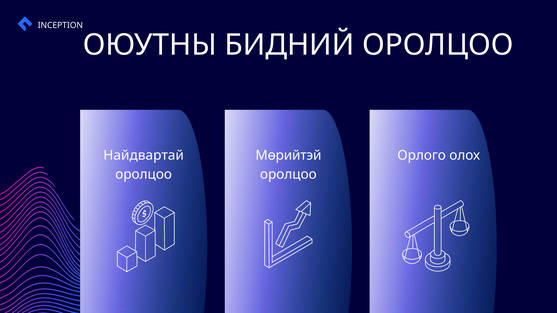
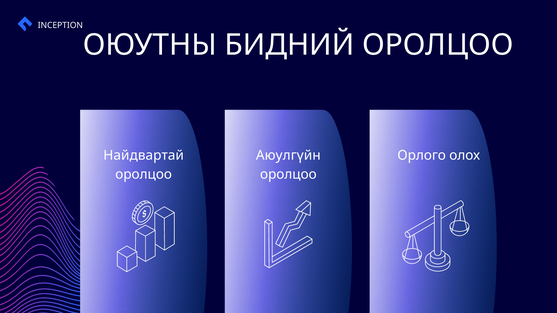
Мөрийтэй: Мөрийтэй -> Аюулгүйн (288, 156)
